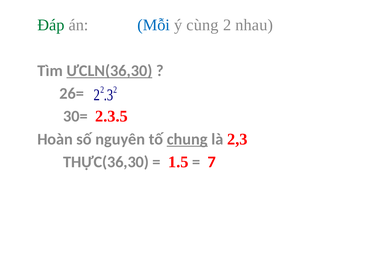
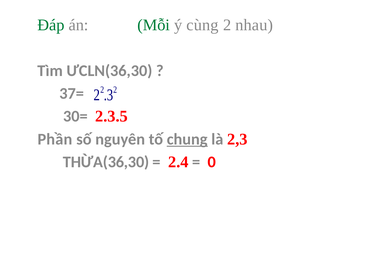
Mỗi colour: blue -> green (154, 25)
ƯCLN(36,30 underline: present -> none (109, 71)
26=: 26= -> 37= (72, 94)
Hoàn: Hoàn -> Phần (55, 139)
THỰC(36,30: THỰC(36,30 -> THỪA(36,30 (106, 162)
1.5: 1.5 -> 2.4 (178, 162)
7: 7 -> 0 (212, 162)
